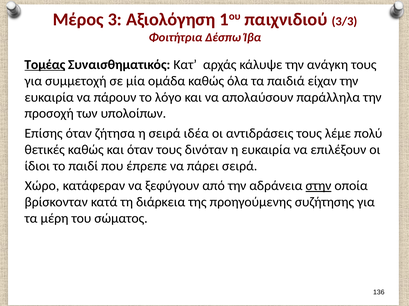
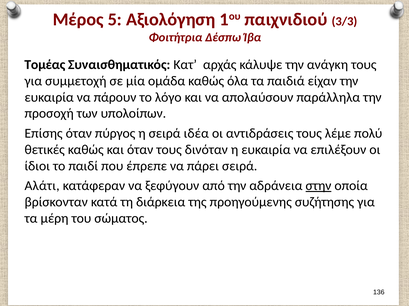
3: 3 -> 5 (115, 19)
Τομέας underline: present -> none (45, 65)
ζήτησα: ζήτησα -> πύργος (115, 134)
Χώρο: Χώρο -> Αλάτι (42, 186)
